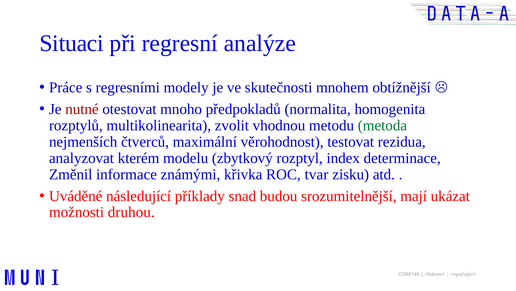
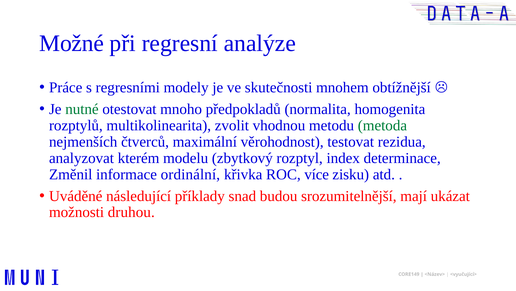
Situaci: Situaci -> Možné (72, 43)
nutné colour: red -> green (82, 109)
známými: známými -> ordinální (190, 174)
tvar: tvar -> více (317, 174)
